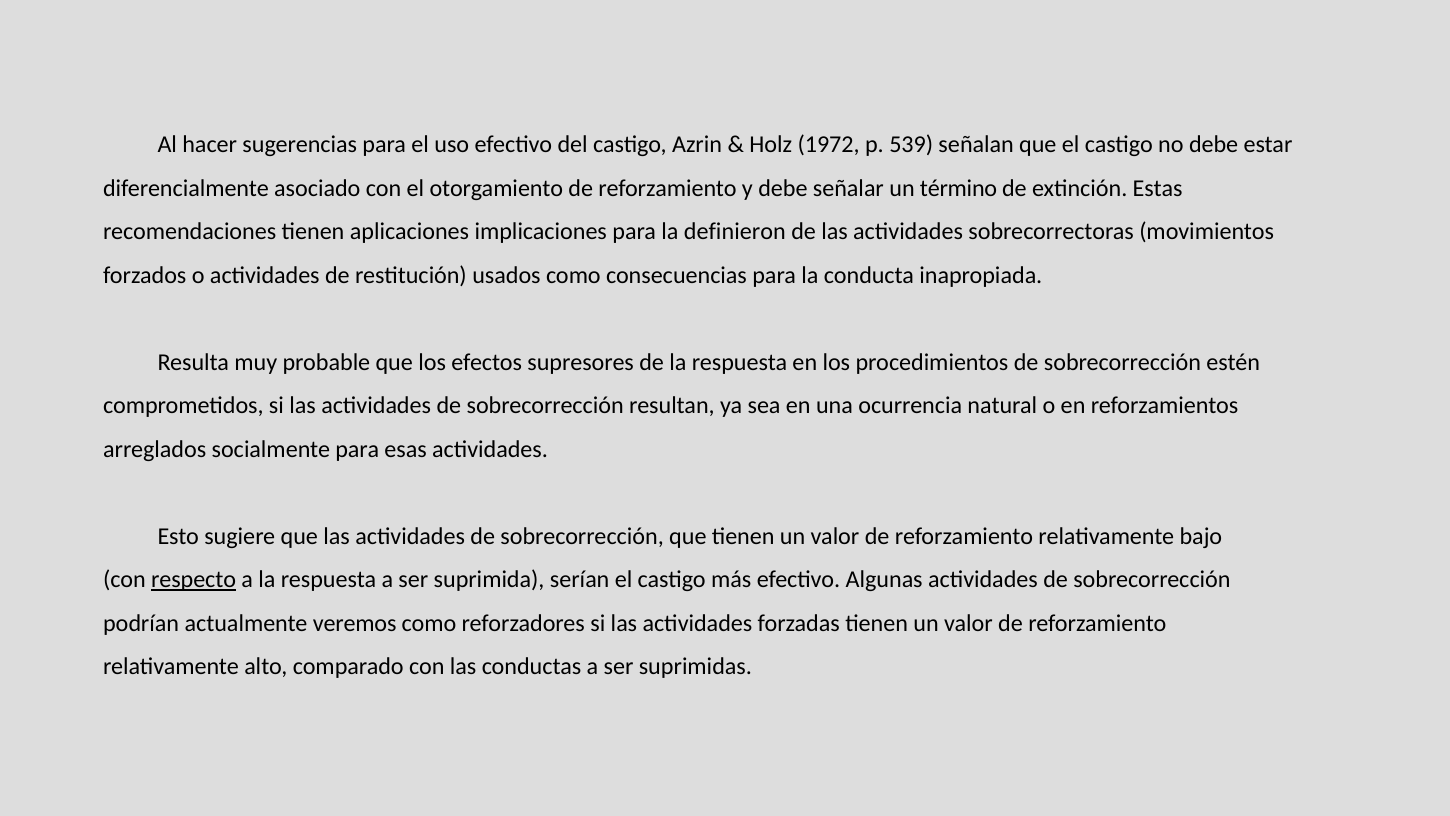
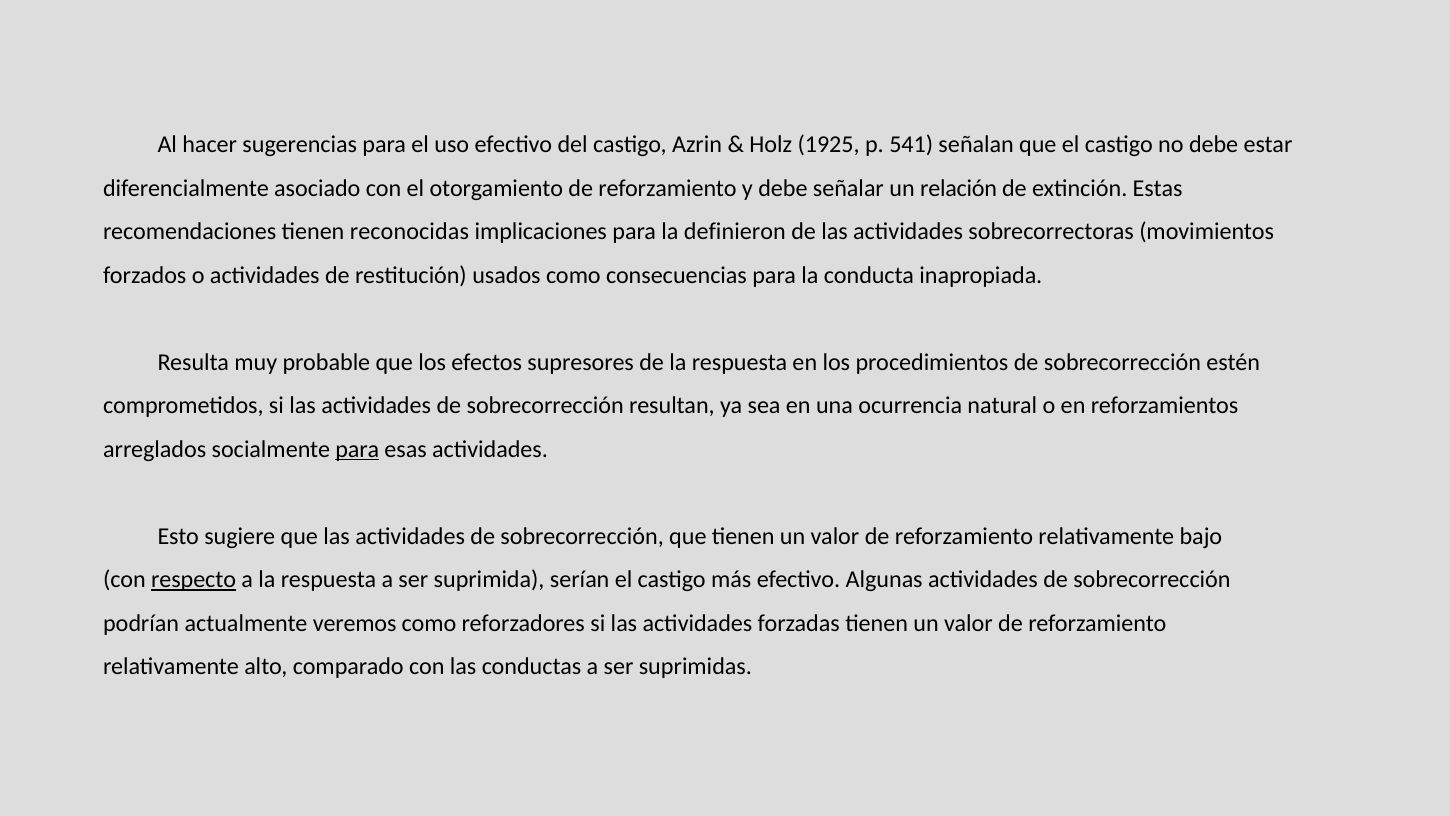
1972: 1972 -> 1925 (829, 145)
539: 539 -> 541 (911, 145)
término: término -> relación (959, 188)
aplicaciones: aplicaciones -> reconocidas (409, 232)
para underline: none -> present (357, 449)
